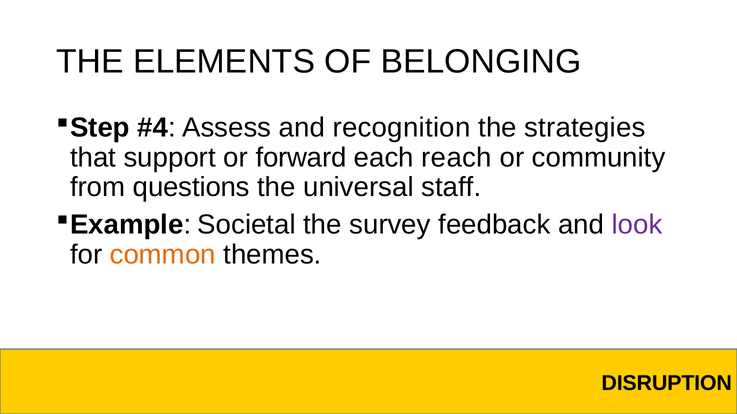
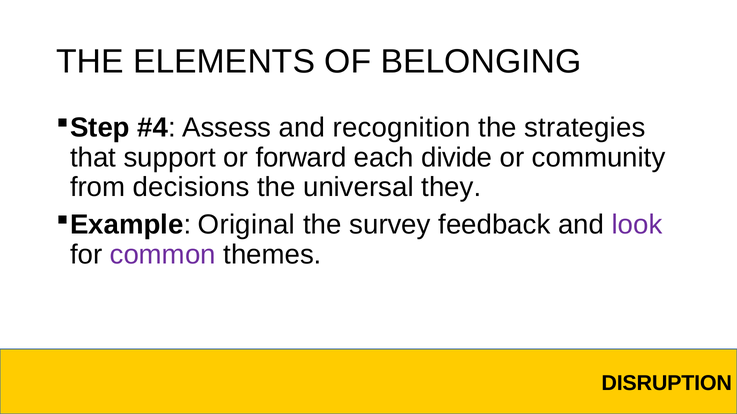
reach: reach -> divide (457, 158)
questions: questions -> decisions (191, 188)
staff: staff -> they (451, 188)
Societal: Societal -> Original (246, 225)
common colour: orange -> purple (163, 255)
